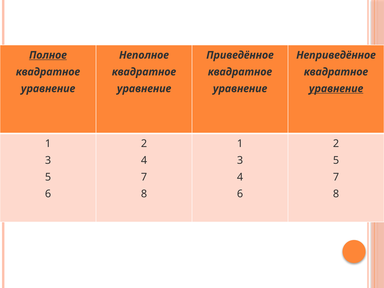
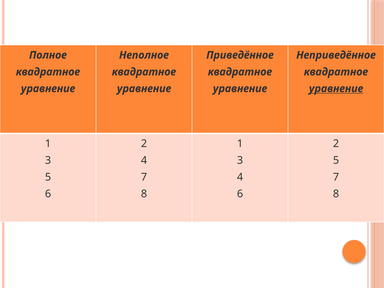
Полное underline: present -> none (48, 55)
